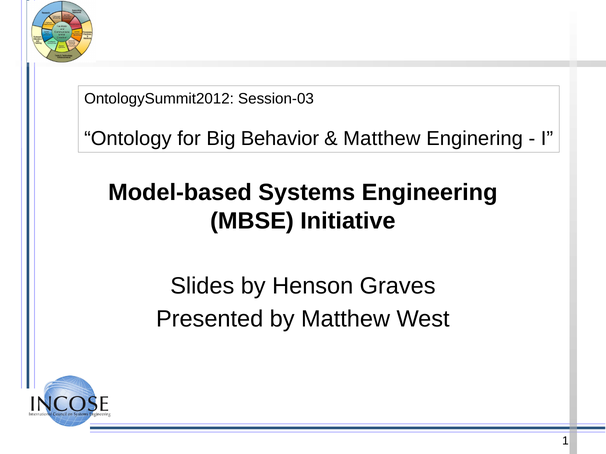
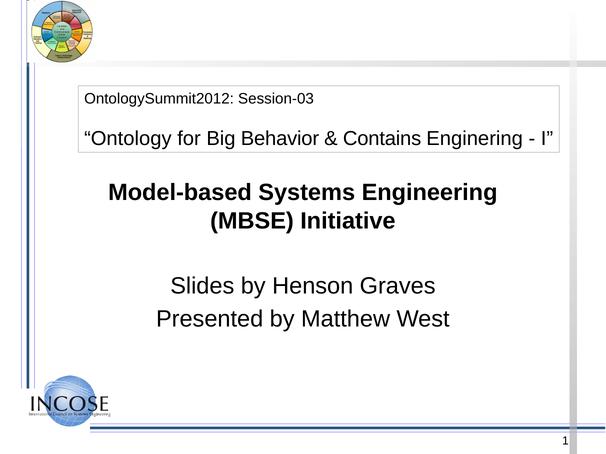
Matthew: Matthew -> Contains (382, 139)
